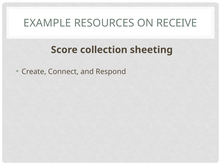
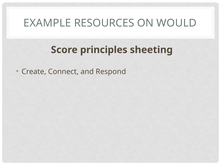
RECEIVE: RECEIVE -> WOULD (177, 23)
collection: collection -> principles (104, 50)
